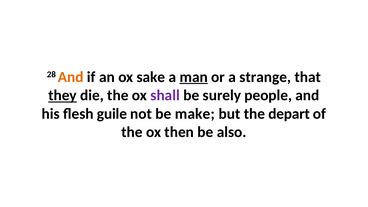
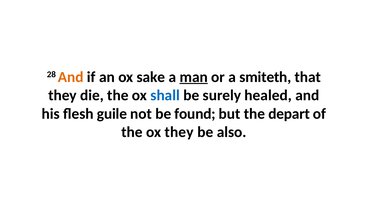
strange: strange -> smiteth (265, 77)
they underline: present -> none (63, 95)
shall colour: purple -> blue (165, 95)
people: people -> healed (268, 95)
make: make -> found (195, 114)
ox then: then -> they (179, 132)
